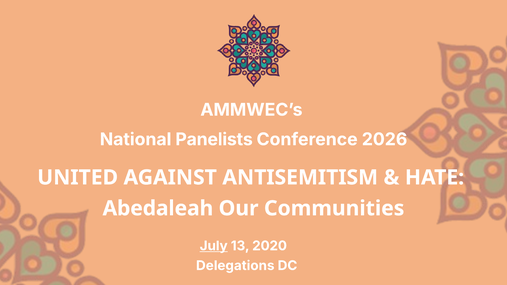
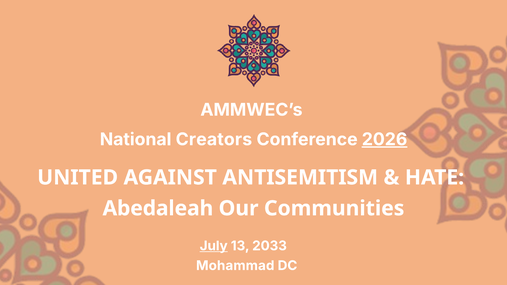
Panelists: Panelists -> Creators (214, 140)
2026 underline: none -> present (385, 140)
2020: 2020 -> 2033 (270, 246)
Delegations: Delegations -> Mohammad (235, 266)
